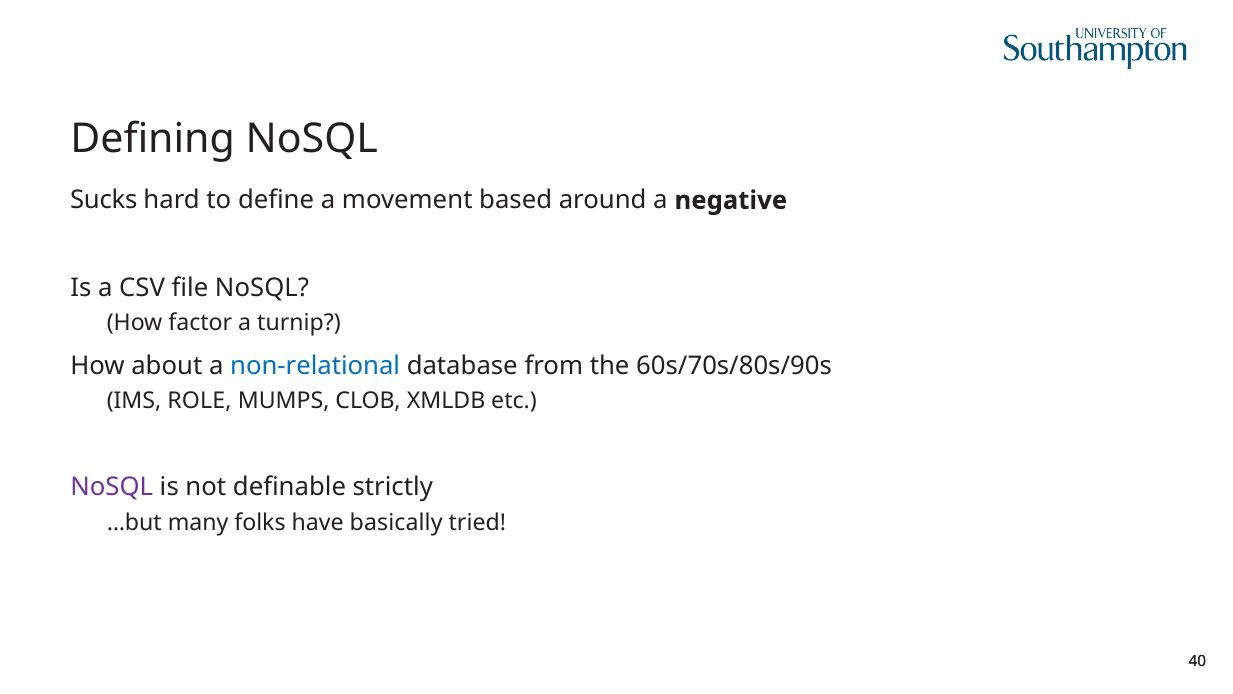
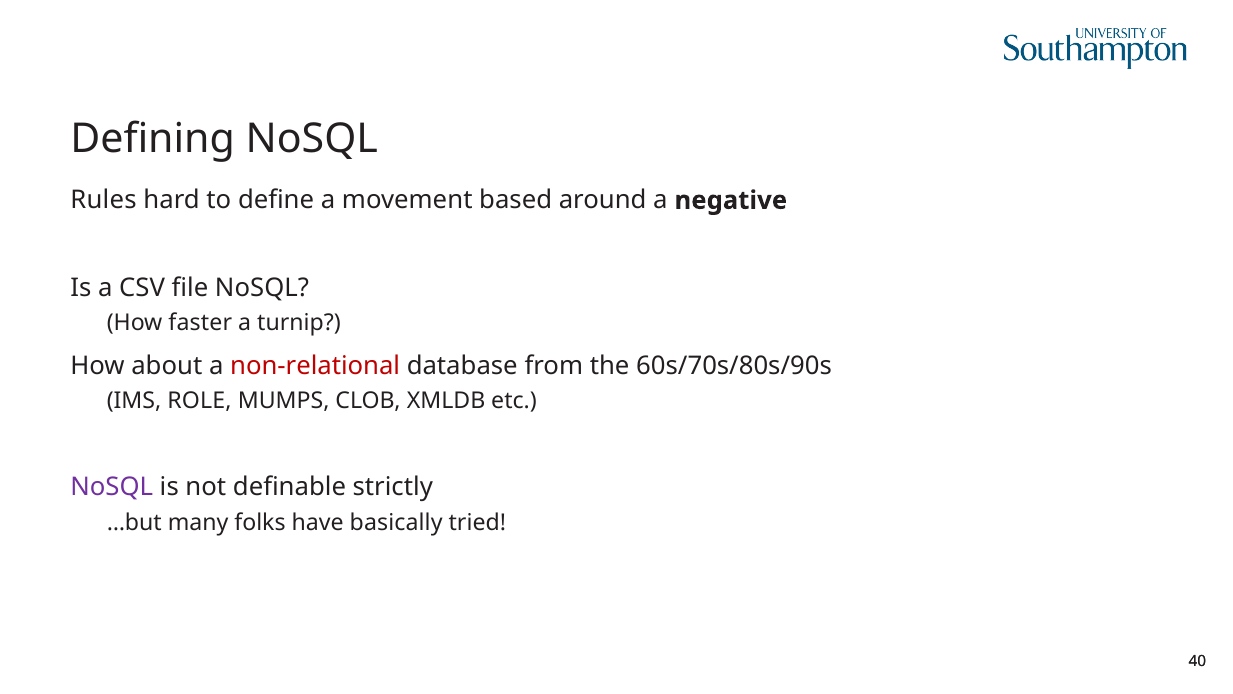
Sucks: Sucks -> Rules (103, 200)
factor: factor -> faster (200, 323)
non-relational colour: blue -> red (315, 365)
